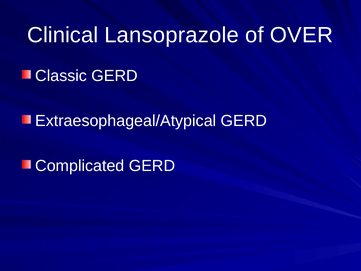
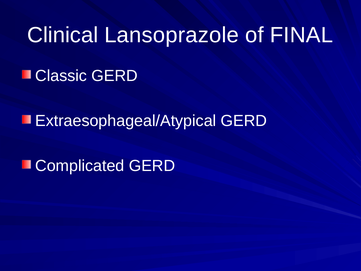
OVER: OVER -> FINAL (301, 35)
